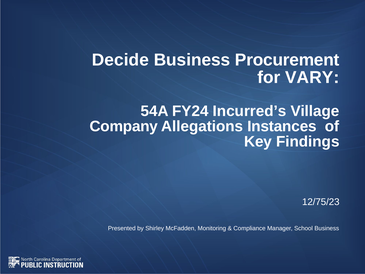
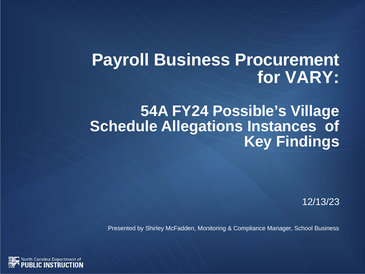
Decide: Decide -> Payroll (120, 60)
Incurred’s: Incurred’s -> Possible’s (250, 111)
Company: Company -> Schedule (124, 126)
12/75/23: 12/75/23 -> 12/13/23 (321, 202)
